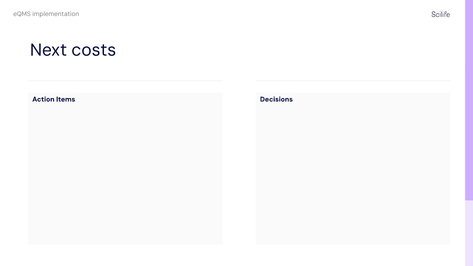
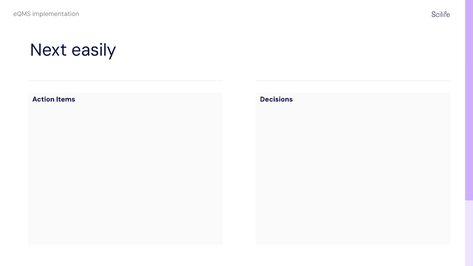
costs: costs -> easily (94, 50)
